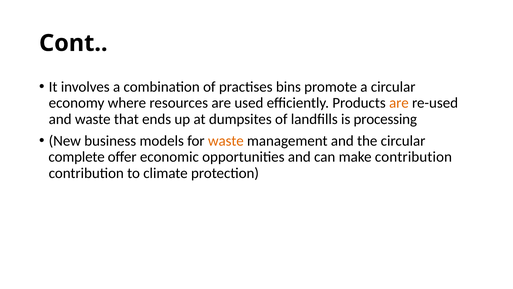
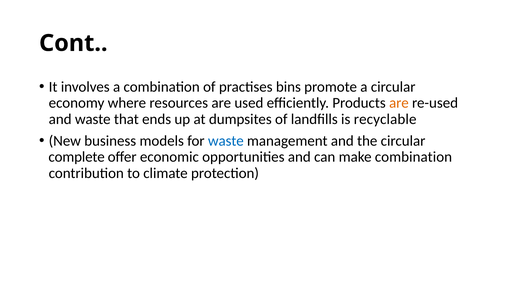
processing: processing -> recyclable (385, 119)
waste colour: orange -> blue (226, 141)
make contribution: contribution -> combination (413, 157)
